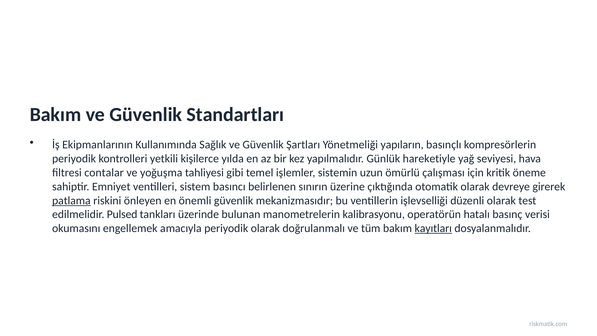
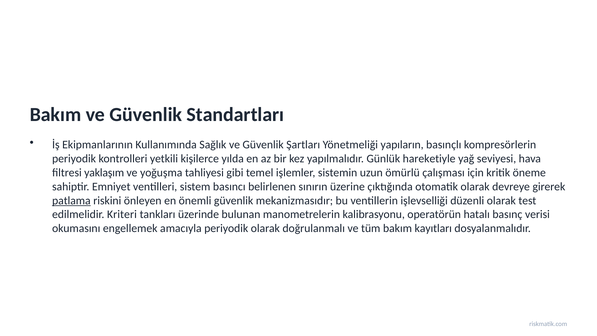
contalar: contalar -> yaklaşım (104, 172)
Pulsed: Pulsed -> Kriteri (122, 214)
kayıtları underline: present -> none (433, 228)
